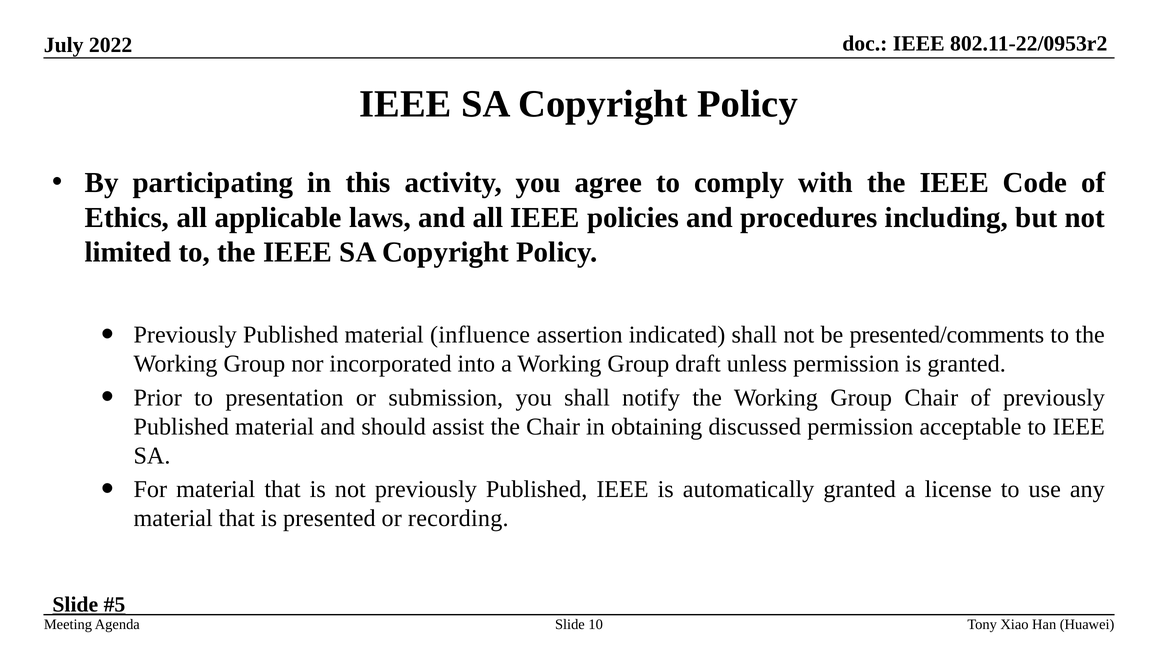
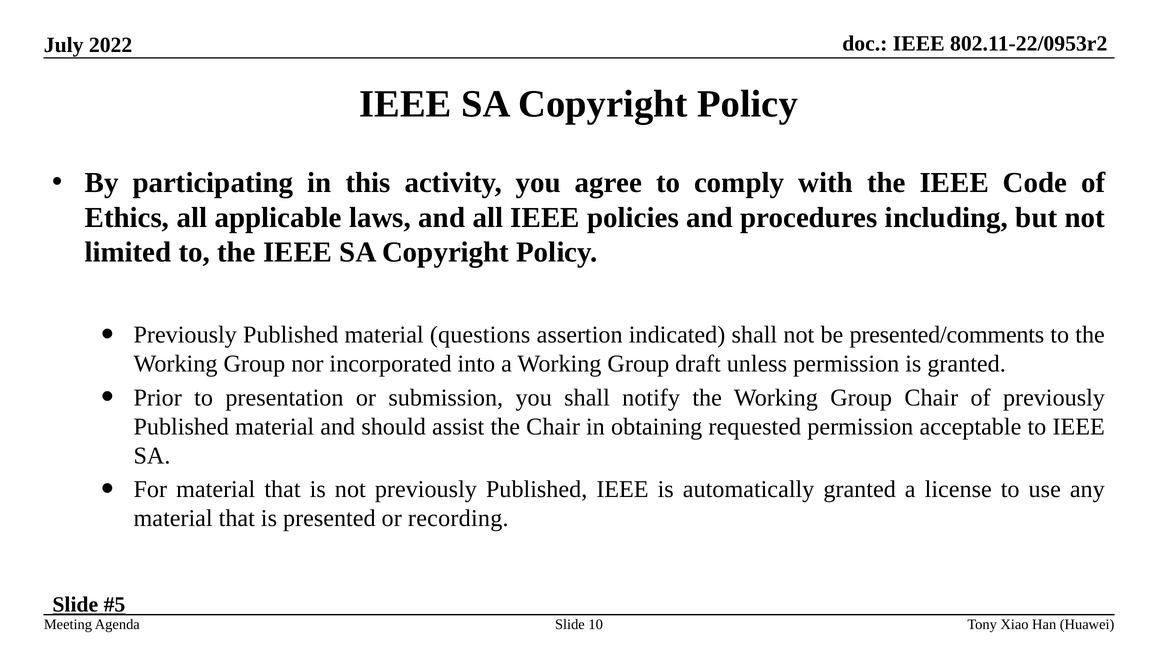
influence: influence -> questions (480, 335)
discussed: discussed -> requested (755, 427)
